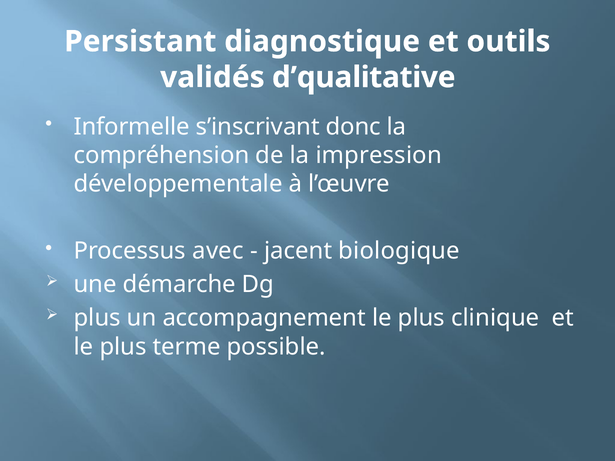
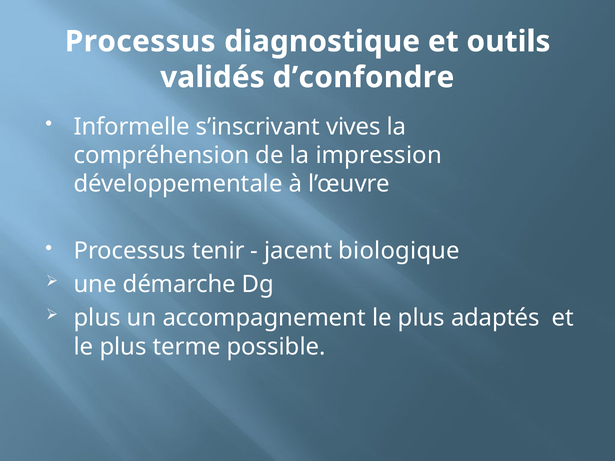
Persistant: Persistant -> Processus (140, 42)
d’qualitative: d’qualitative -> d’confondre (363, 77)
donc: donc -> vives (353, 127)
avec: avec -> tenir (218, 251)
clinique: clinique -> adaptés (495, 318)
